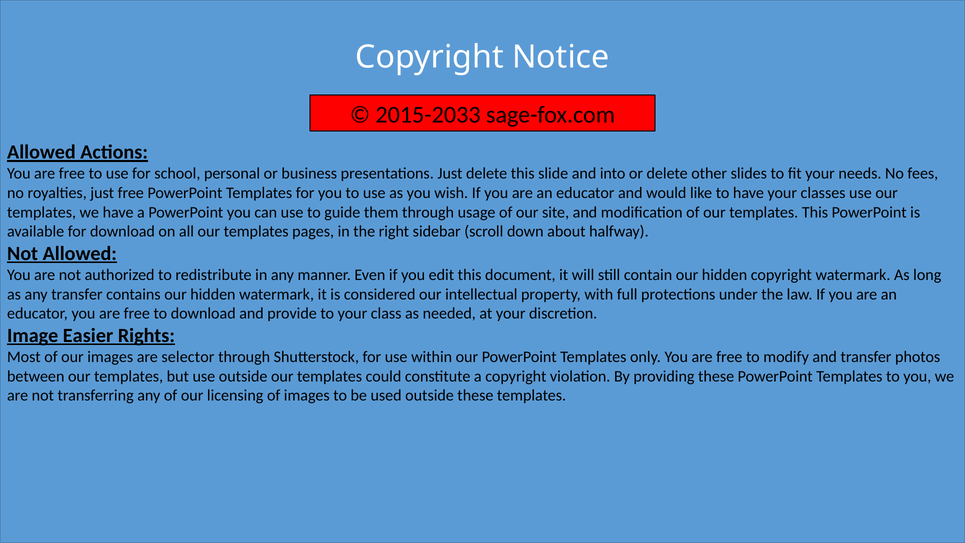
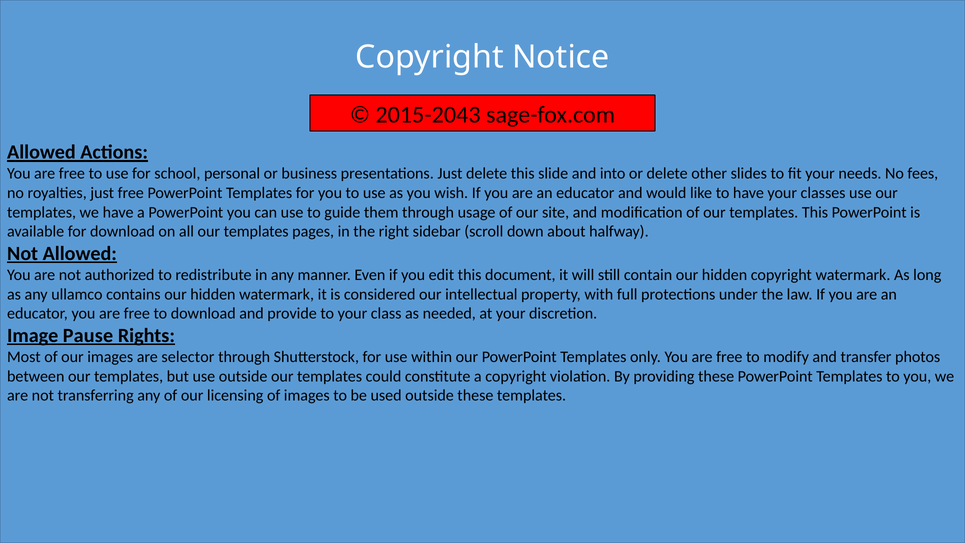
2015-2033: 2015-2033 -> 2015-2043 (428, 115)
any transfer: transfer -> ullamco (77, 294)
Easier: Easier -> Pause (88, 335)
